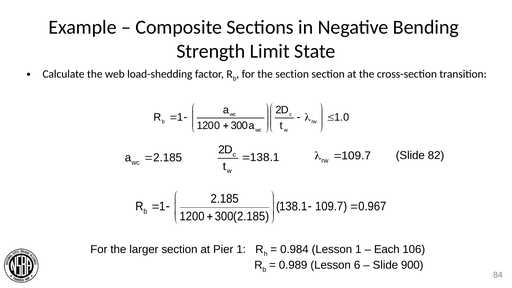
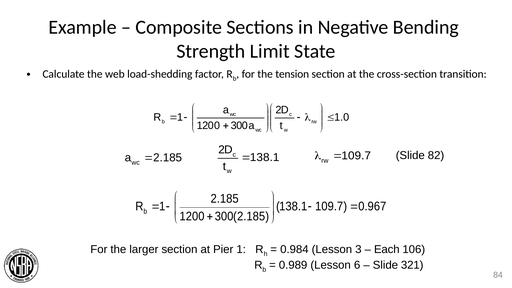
the section: section -> tension (292, 74)
Lesson 1: 1 -> 3 (358, 250)
900: 900 -> 321 (412, 265)
